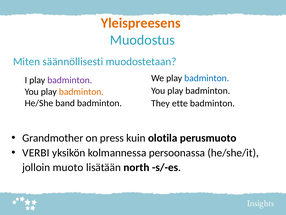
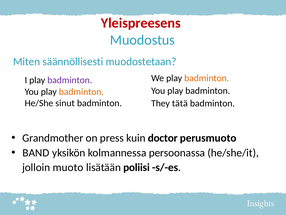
Yleispreesens colour: orange -> red (141, 23)
badminton colour: blue -> orange (207, 78)
band: band -> sinut (65, 103)
ette: ette -> tätä (180, 103)
olotila: olotila -> doctor (163, 138)
VERBI: VERBI -> BAND (36, 152)
north: north -> poliisi (137, 167)
